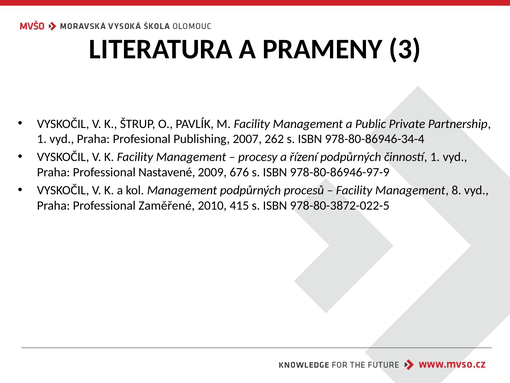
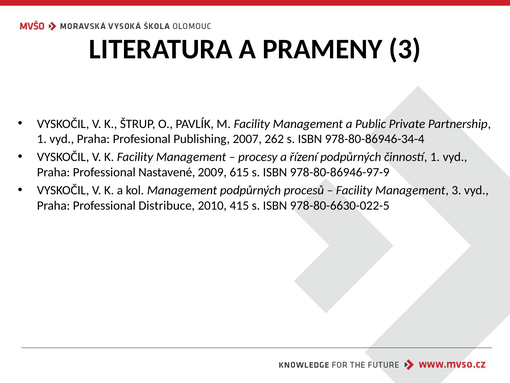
676: 676 -> 615 (239, 172)
Management 8: 8 -> 3 (456, 190)
Zaměřené: Zaměřené -> Distribuce (167, 205)
978-80-3872-022-5: 978-80-3872-022-5 -> 978-80-6630-022-5 (340, 205)
